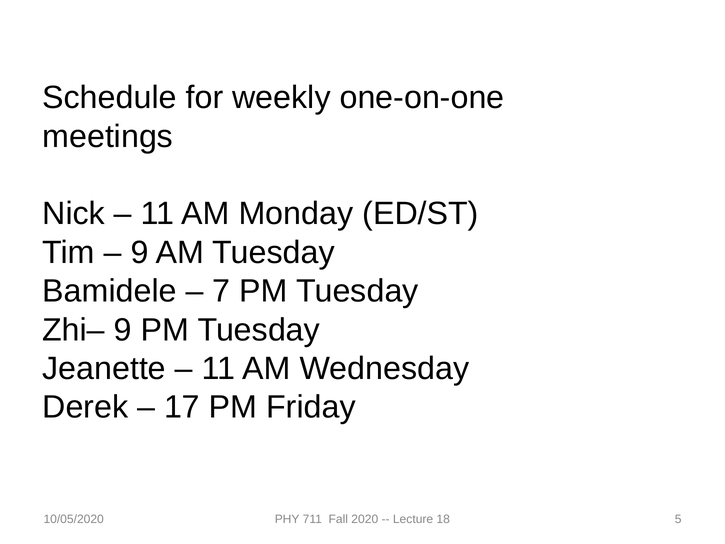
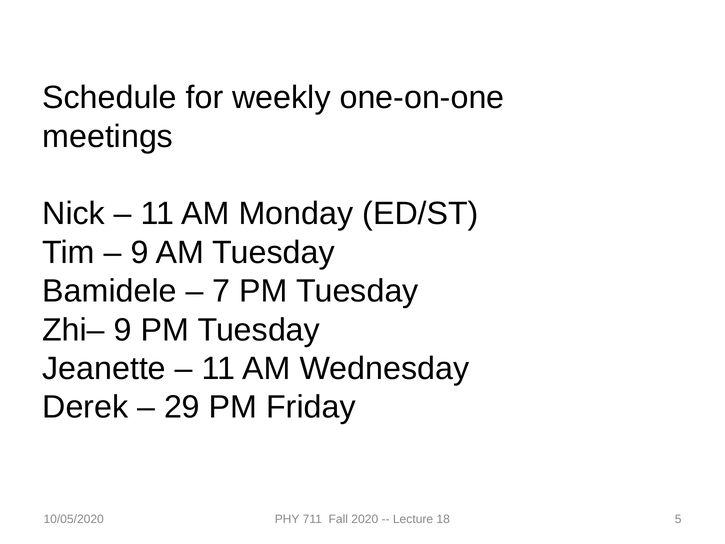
17: 17 -> 29 (182, 407)
